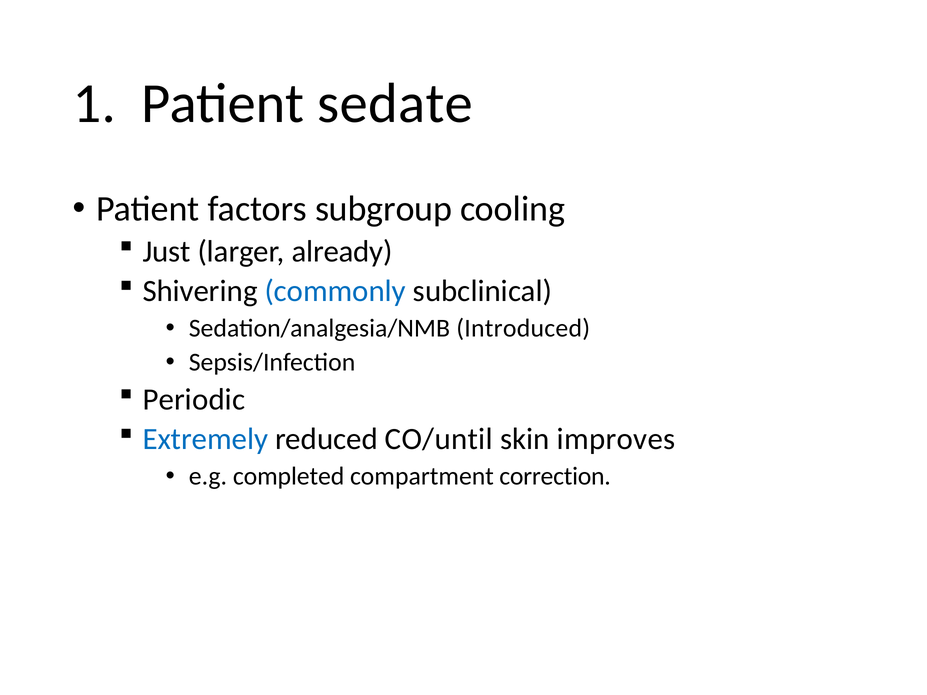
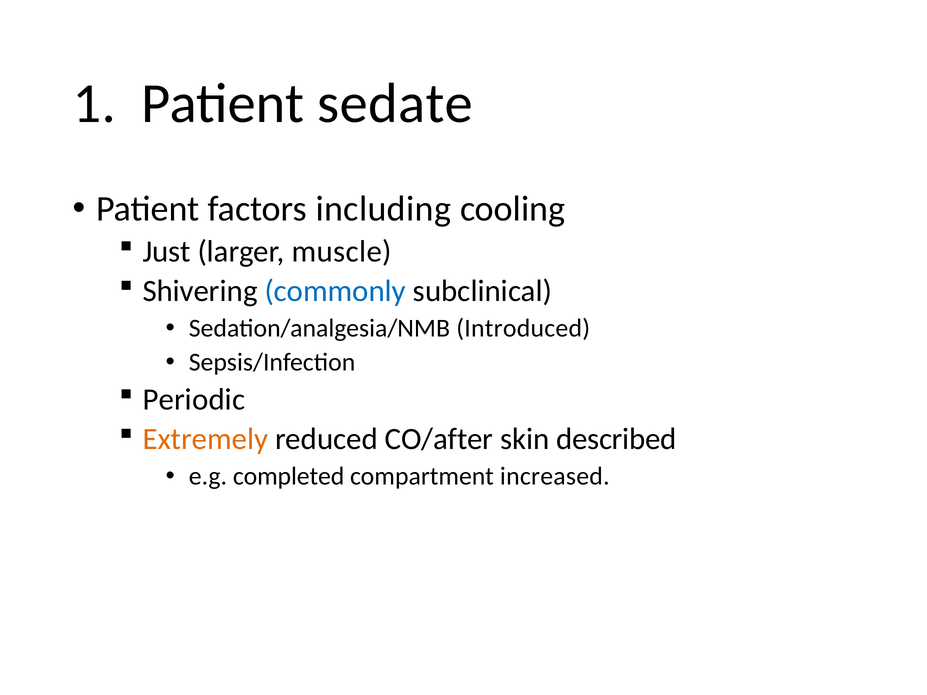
subgroup: subgroup -> including (383, 209)
already: already -> muscle (342, 252)
Extremely colour: blue -> orange (205, 439)
CO/until: CO/until -> CO/after (439, 439)
improves: improves -> described (616, 439)
correction: correction -> increased (555, 476)
